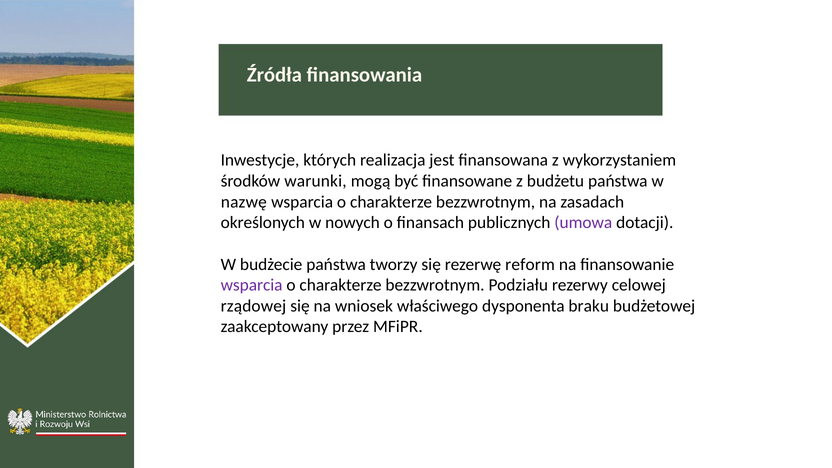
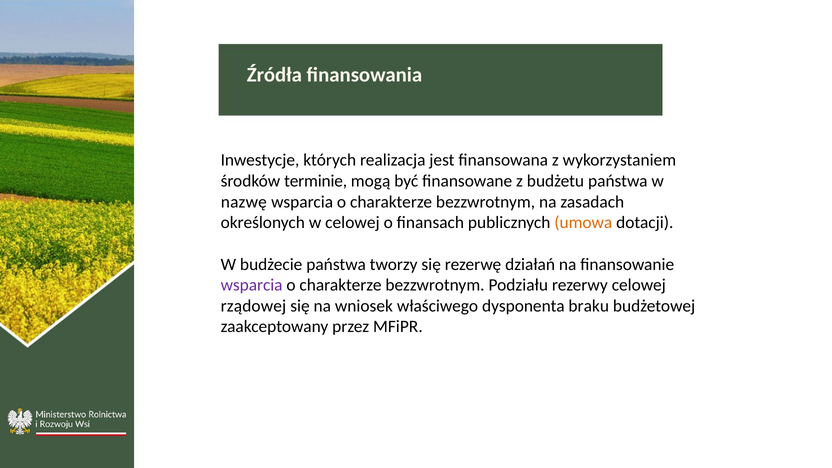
warunki: warunki -> terminie (316, 181)
w nowych: nowych -> celowej (352, 223)
umowa colour: purple -> orange (583, 223)
reform: reform -> działań (530, 264)
